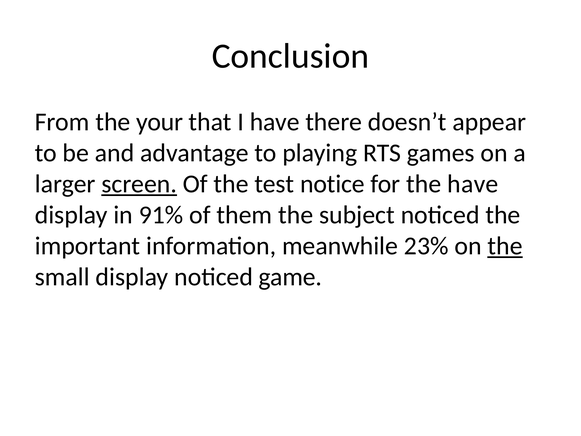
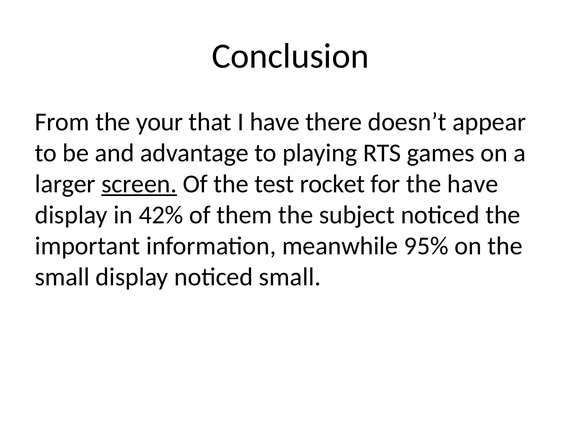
notice: notice -> rocket (332, 184)
91%: 91% -> 42% (161, 215)
23%: 23% -> 95% (426, 246)
the underline: present -> none (505, 246)
noticed game: game -> small (290, 277)
